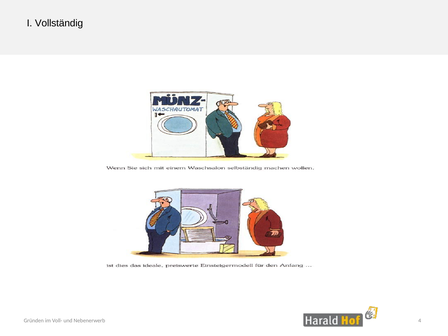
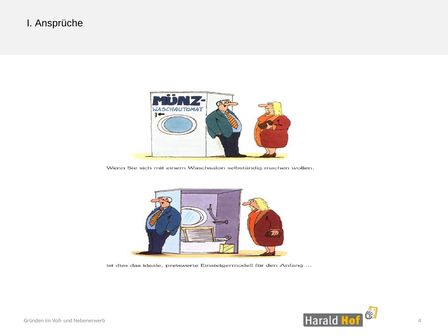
Vollständig: Vollständig -> Ansprüche (59, 23)
